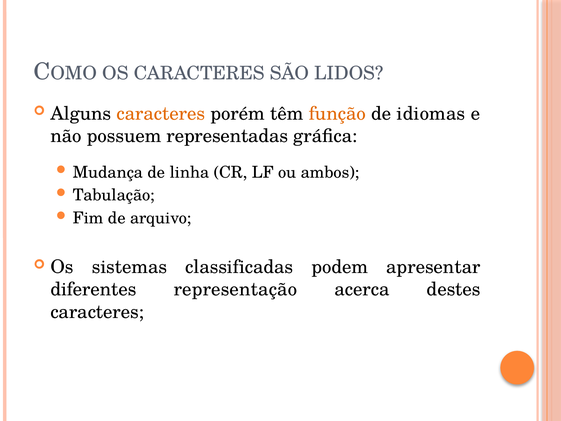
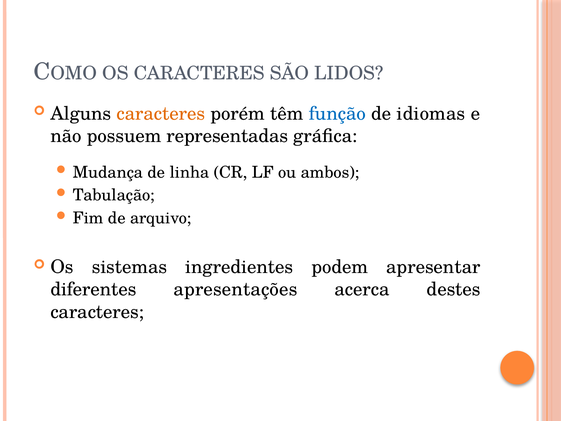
função colour: orange -> blue (337, 113)
classificadas: classificadas -> ingredientes (239, 267)
representação: representação -> apresentações (235, 289)
